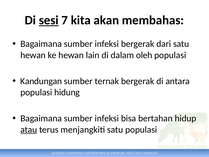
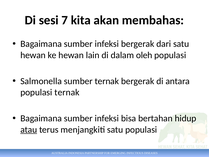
sesi underline: present -> none (49, 20)
Kandungan: Kandungan -> Salmonella (41, 81)
populasi hidung: hidung -> ternak (67, 92)
